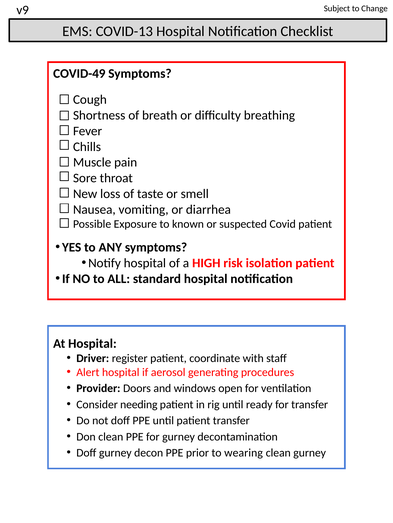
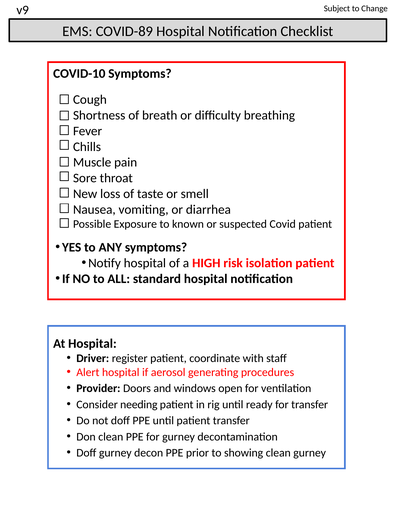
COVID-13: COVID-13 -> COVID-89 (124, 31)
COVID-49: COVID-49 -> COVID-10 (79, 74)
wearing: wearing -> showing (244, 454)
